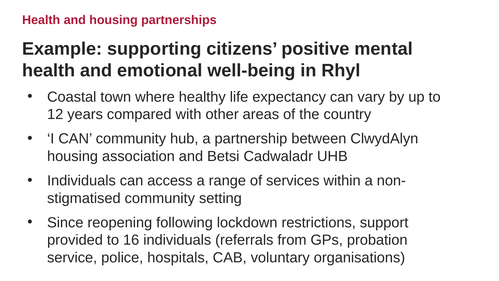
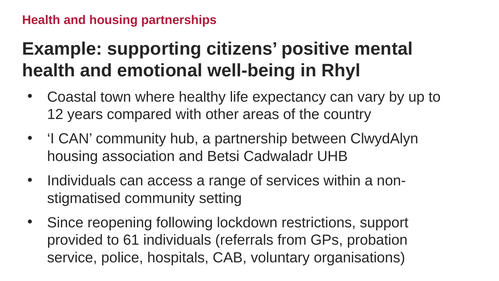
16: 16 -> 61 (131, 240)
